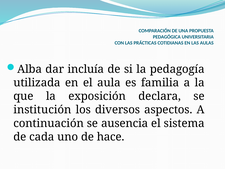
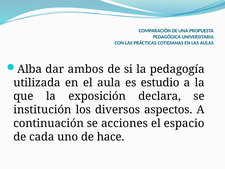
incluía: incluía -> ambos (86, 69)
familia: familia -> estudio (160, 83)
ausencia: ausencia -> acciones (125, 123)
sistema: sistema -> espacio (184, 123)
